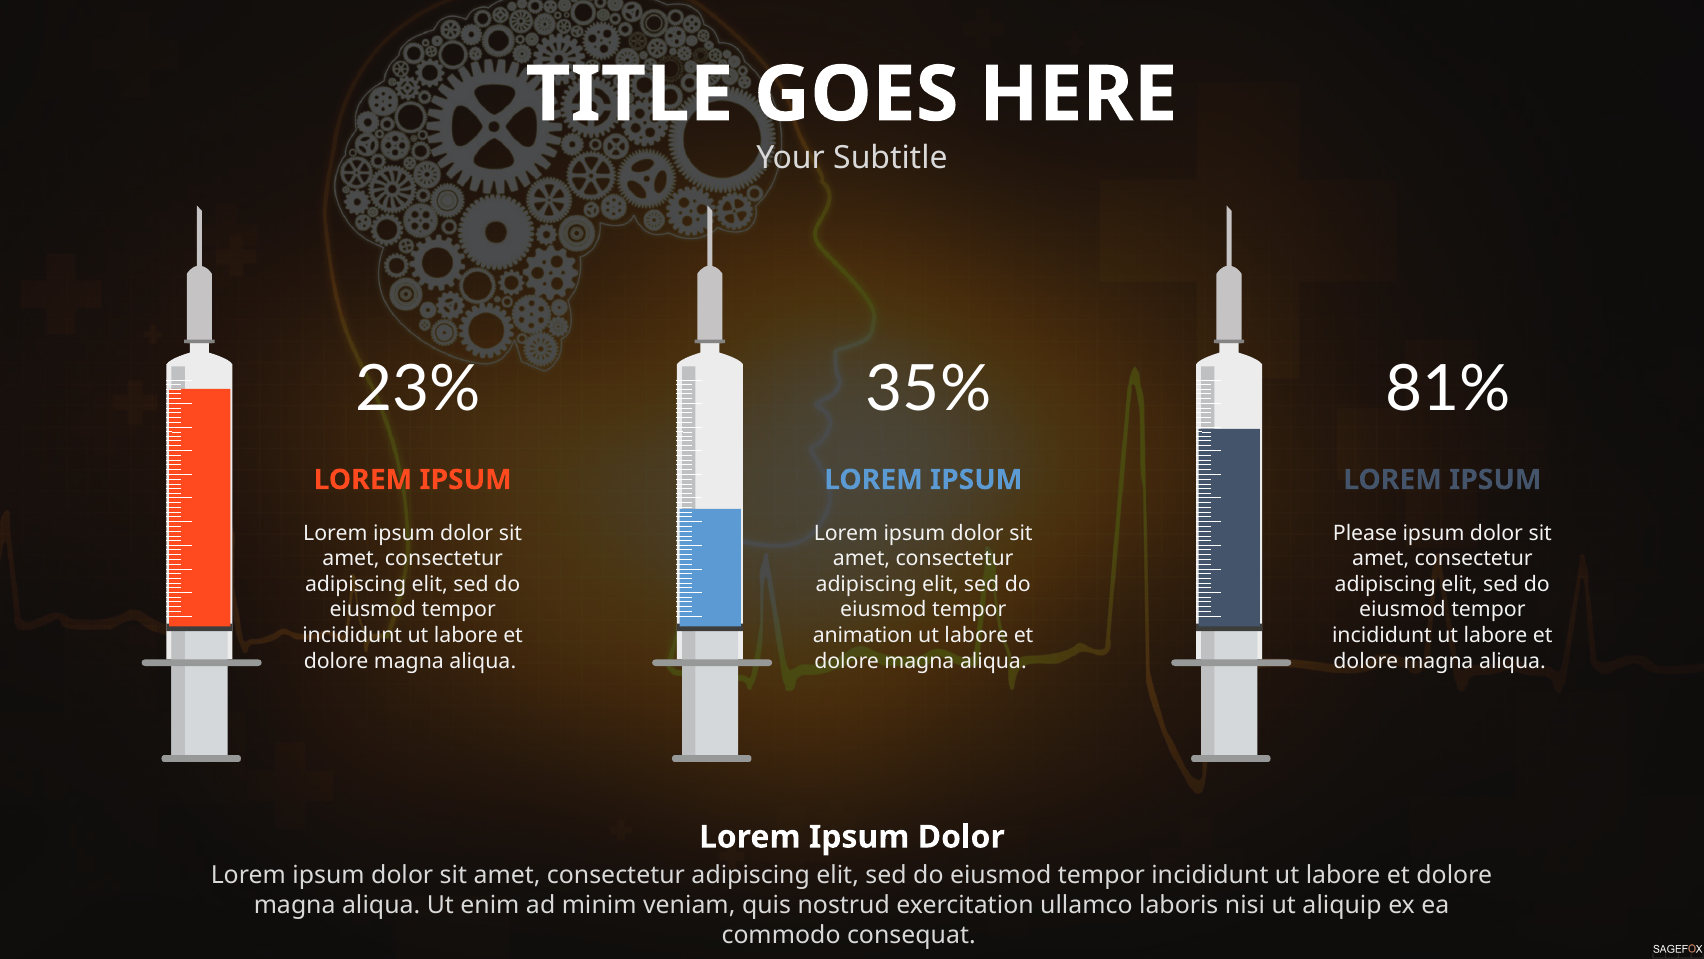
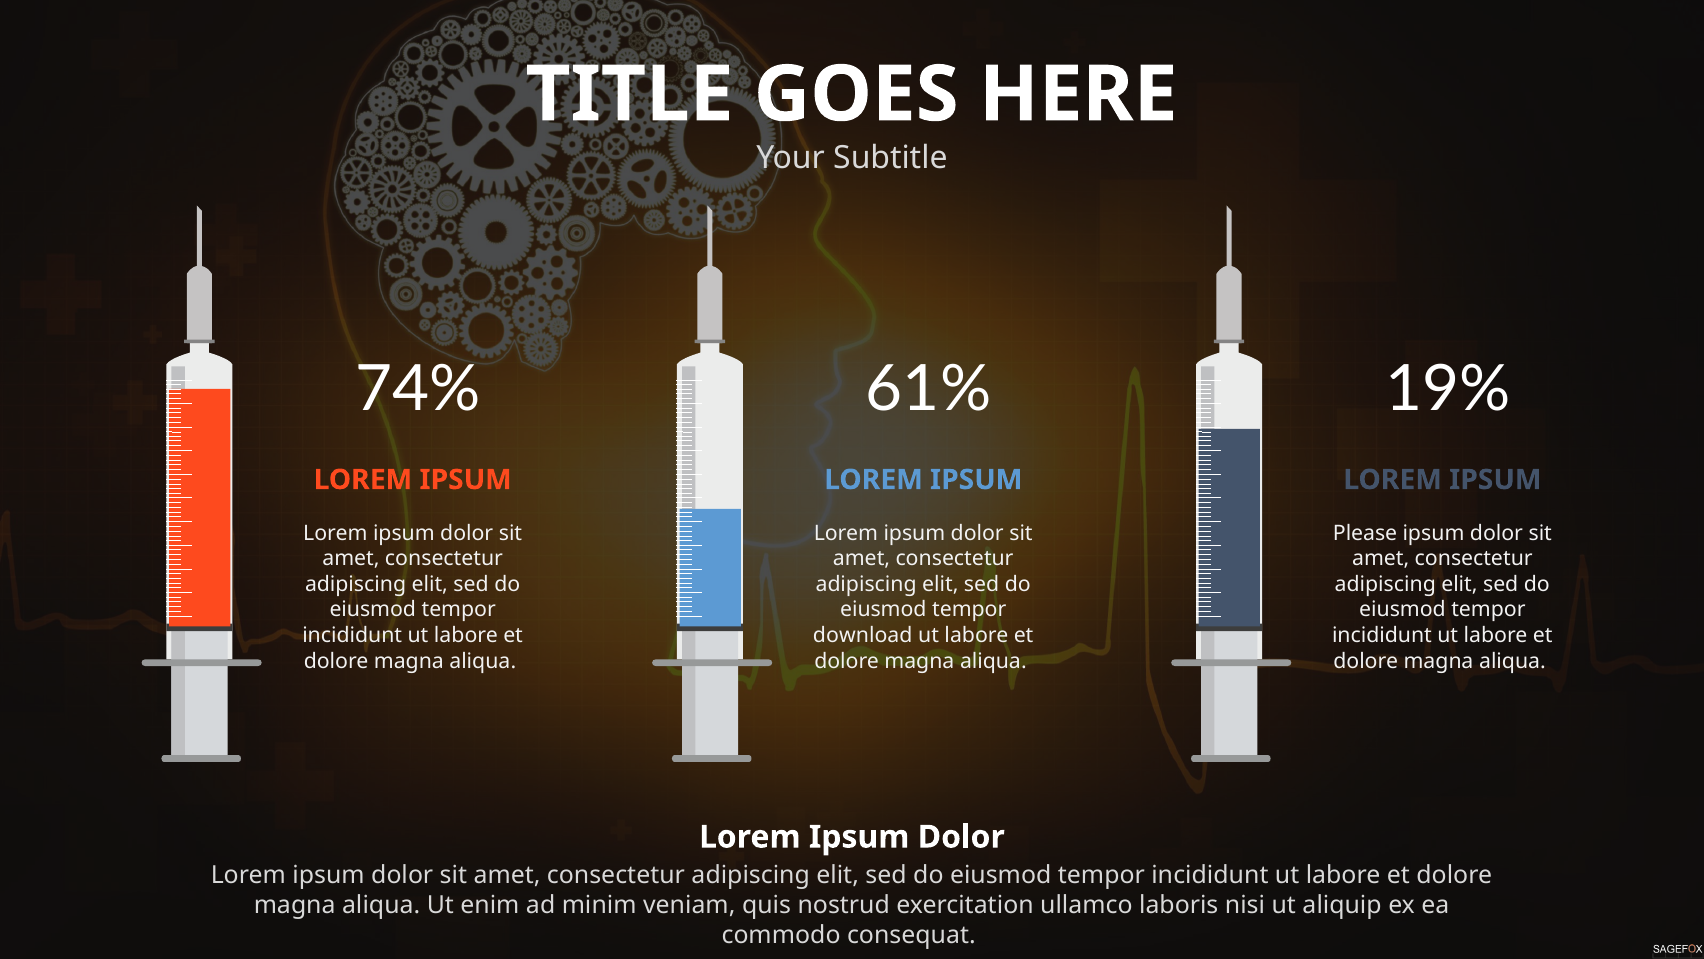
23%: 23% -> 74% (418, 389)
35%: 35% -> 61% (929, 389)
81%: 81% -> 19% (1448, 389)
animation: animation -> download (863, 635)
